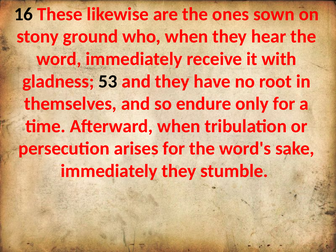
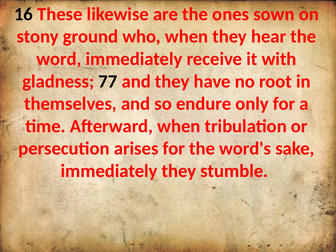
53: 53 -> 77 (108, 81)
